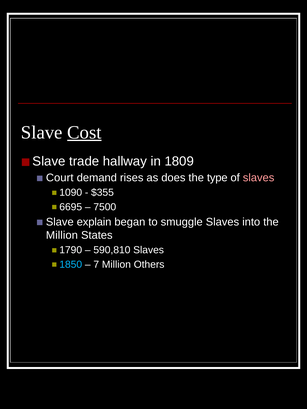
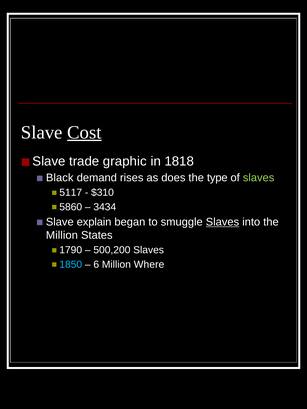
hallway: hallway -> graphic (125, 161)
1809: 1809 -> 1818 (179, 161)
Court: Court -> Black (60, 178)
slaves colour: pink -> light green (259, 178)
1090: 1090 -> 5117 (71, 193)
$355: $355 -> $310 (102, 193)
6695: 6695 -> 5860 (71, 207)
7500: 7500 -> 3434 (105, 207)
Slaves underline: none -> present (222, 222)
590,810: 590,810 -> 500,200 (112, 250)
7: 7 -> 6 (96, 265)
Others: Others -> Where (149, 265)
